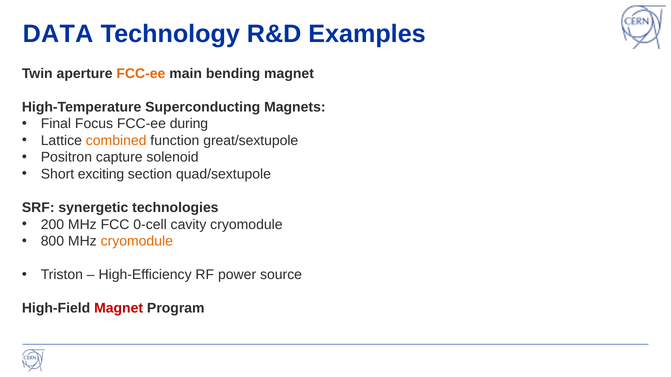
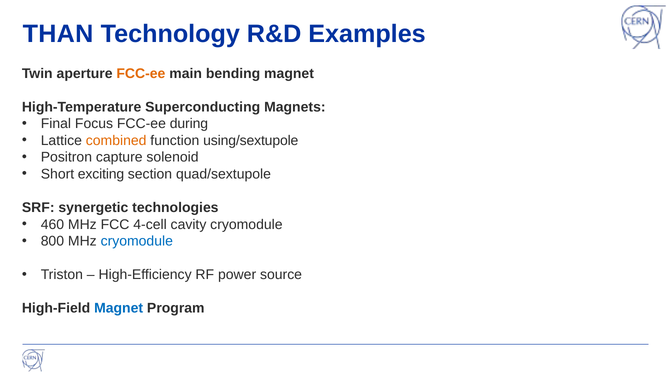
DATA: DATA -> THAN (58, 34)
great/sextupole: great/sextupole -> using/sextupole (251, 141)
200: 200 -> 460 (52, 225)
0-cell: 0-cell -> 4-cell (150, 225)
cryomodule colour: orange -> blue (137, 242)
Magnet colour: red -> blue (119, 309)
